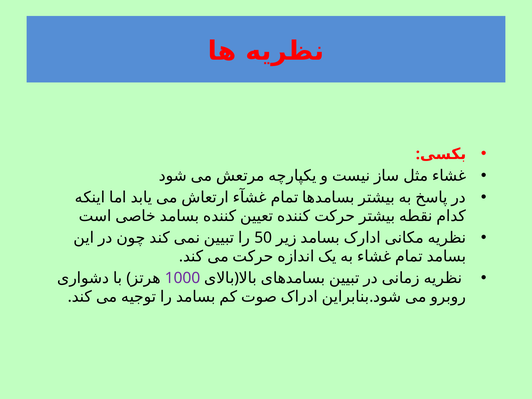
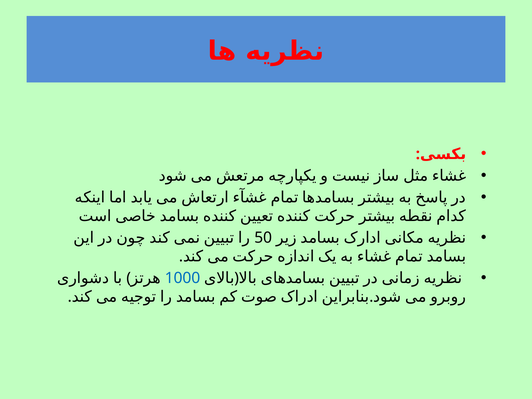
1000 colour: purple -> blue (182, 278)
